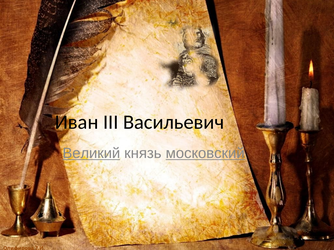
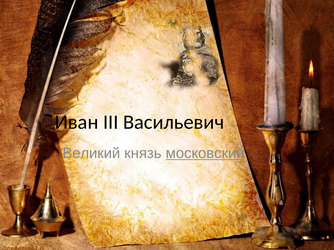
Великий underline: present -> none (91, 154)
